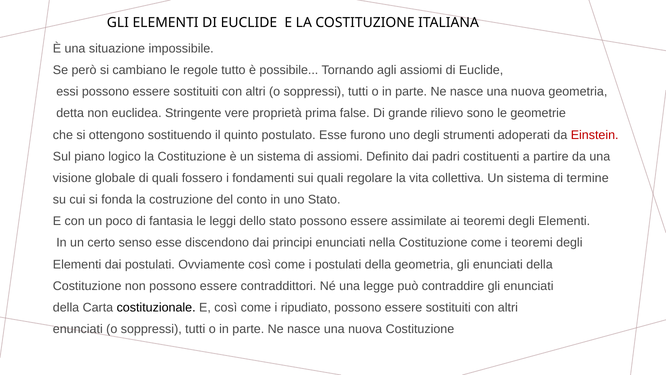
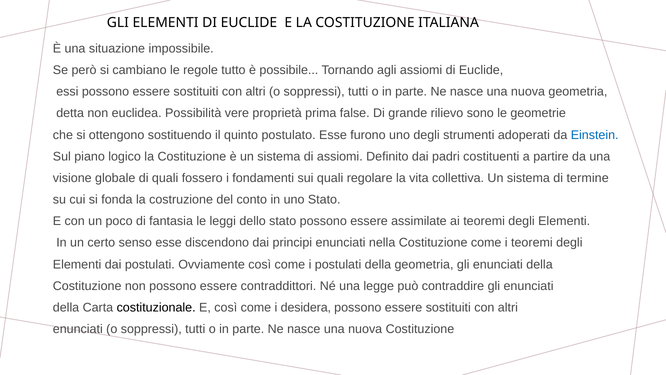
Stringente: Stringente -> Possibilità (193, 113)
Einstein colour: red -> blue (595, 135)
ripudiato: ripudiato -> desidera (306, 307)
